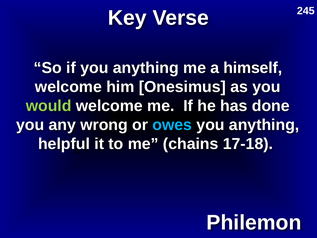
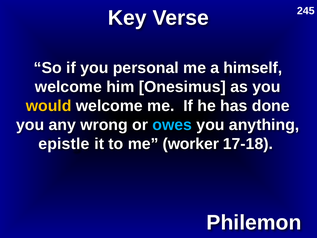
if you anything: anything -> personal (146, 68)
would colour: light green -> yellow (49, 106)
helpful: helpful -> epistle (64, 144)
chains: chains -> worker (191, 144)
